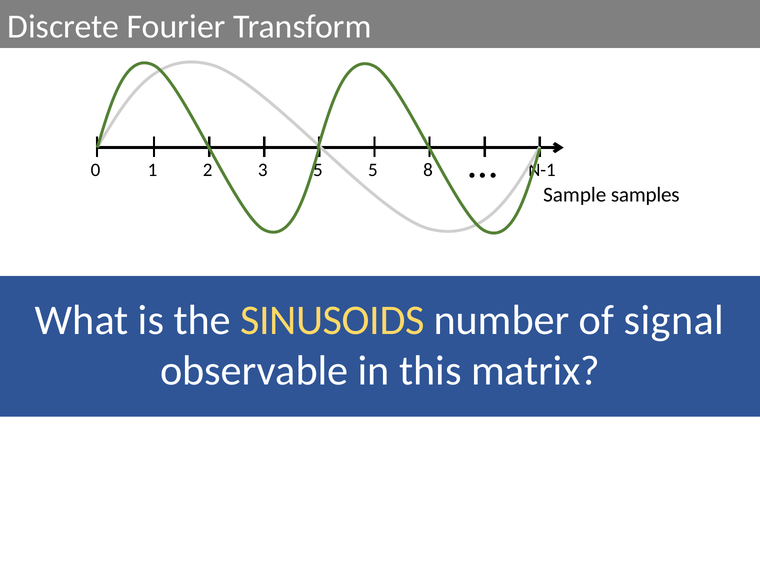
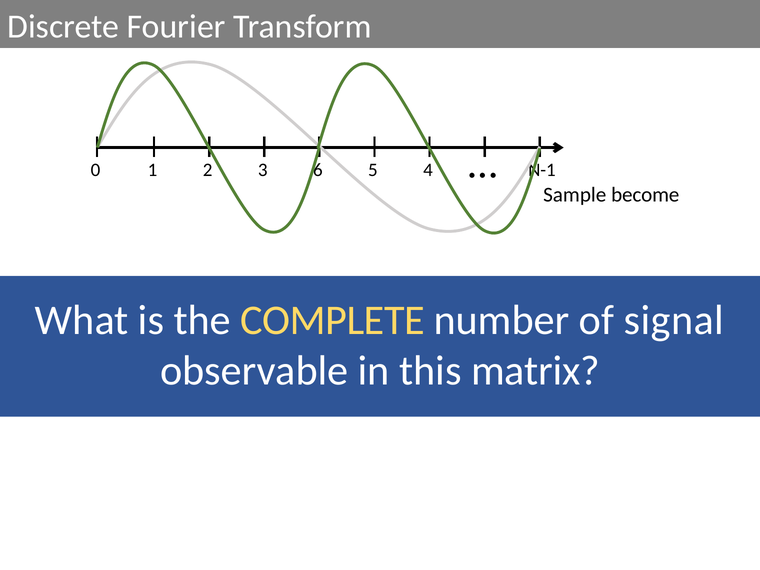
3 5: 5 -> 6 (318, 170)
8: 8 -> 4 (428, 170)
samples: samples -> become (645, 195)
SINUSOIDS: SINUSOIDS -> COMPLETE (332, 320)
